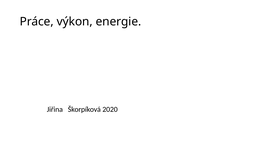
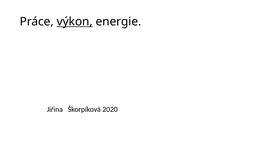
výkon underline: none -> present (75, 22)
